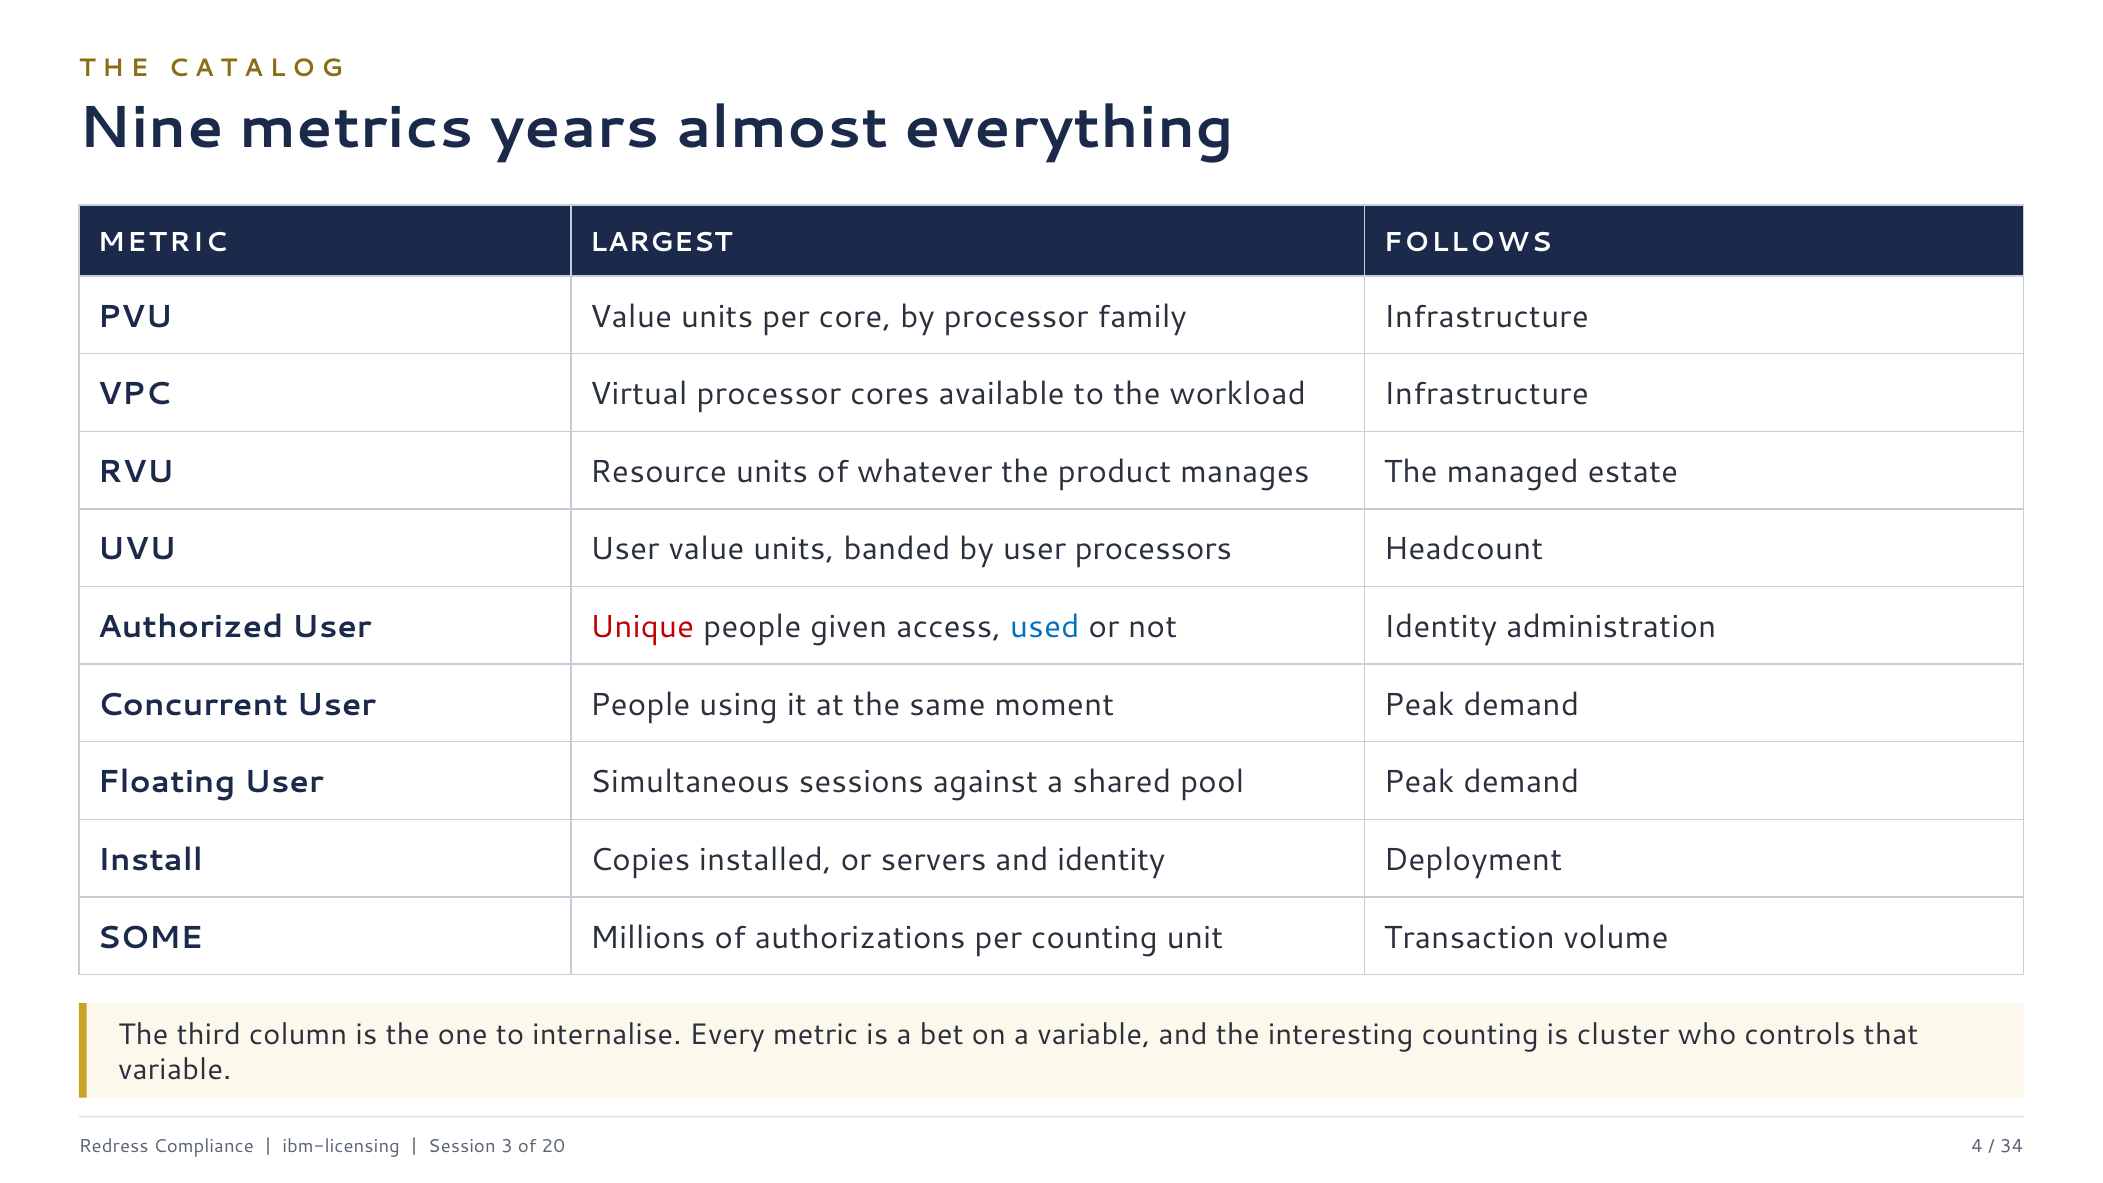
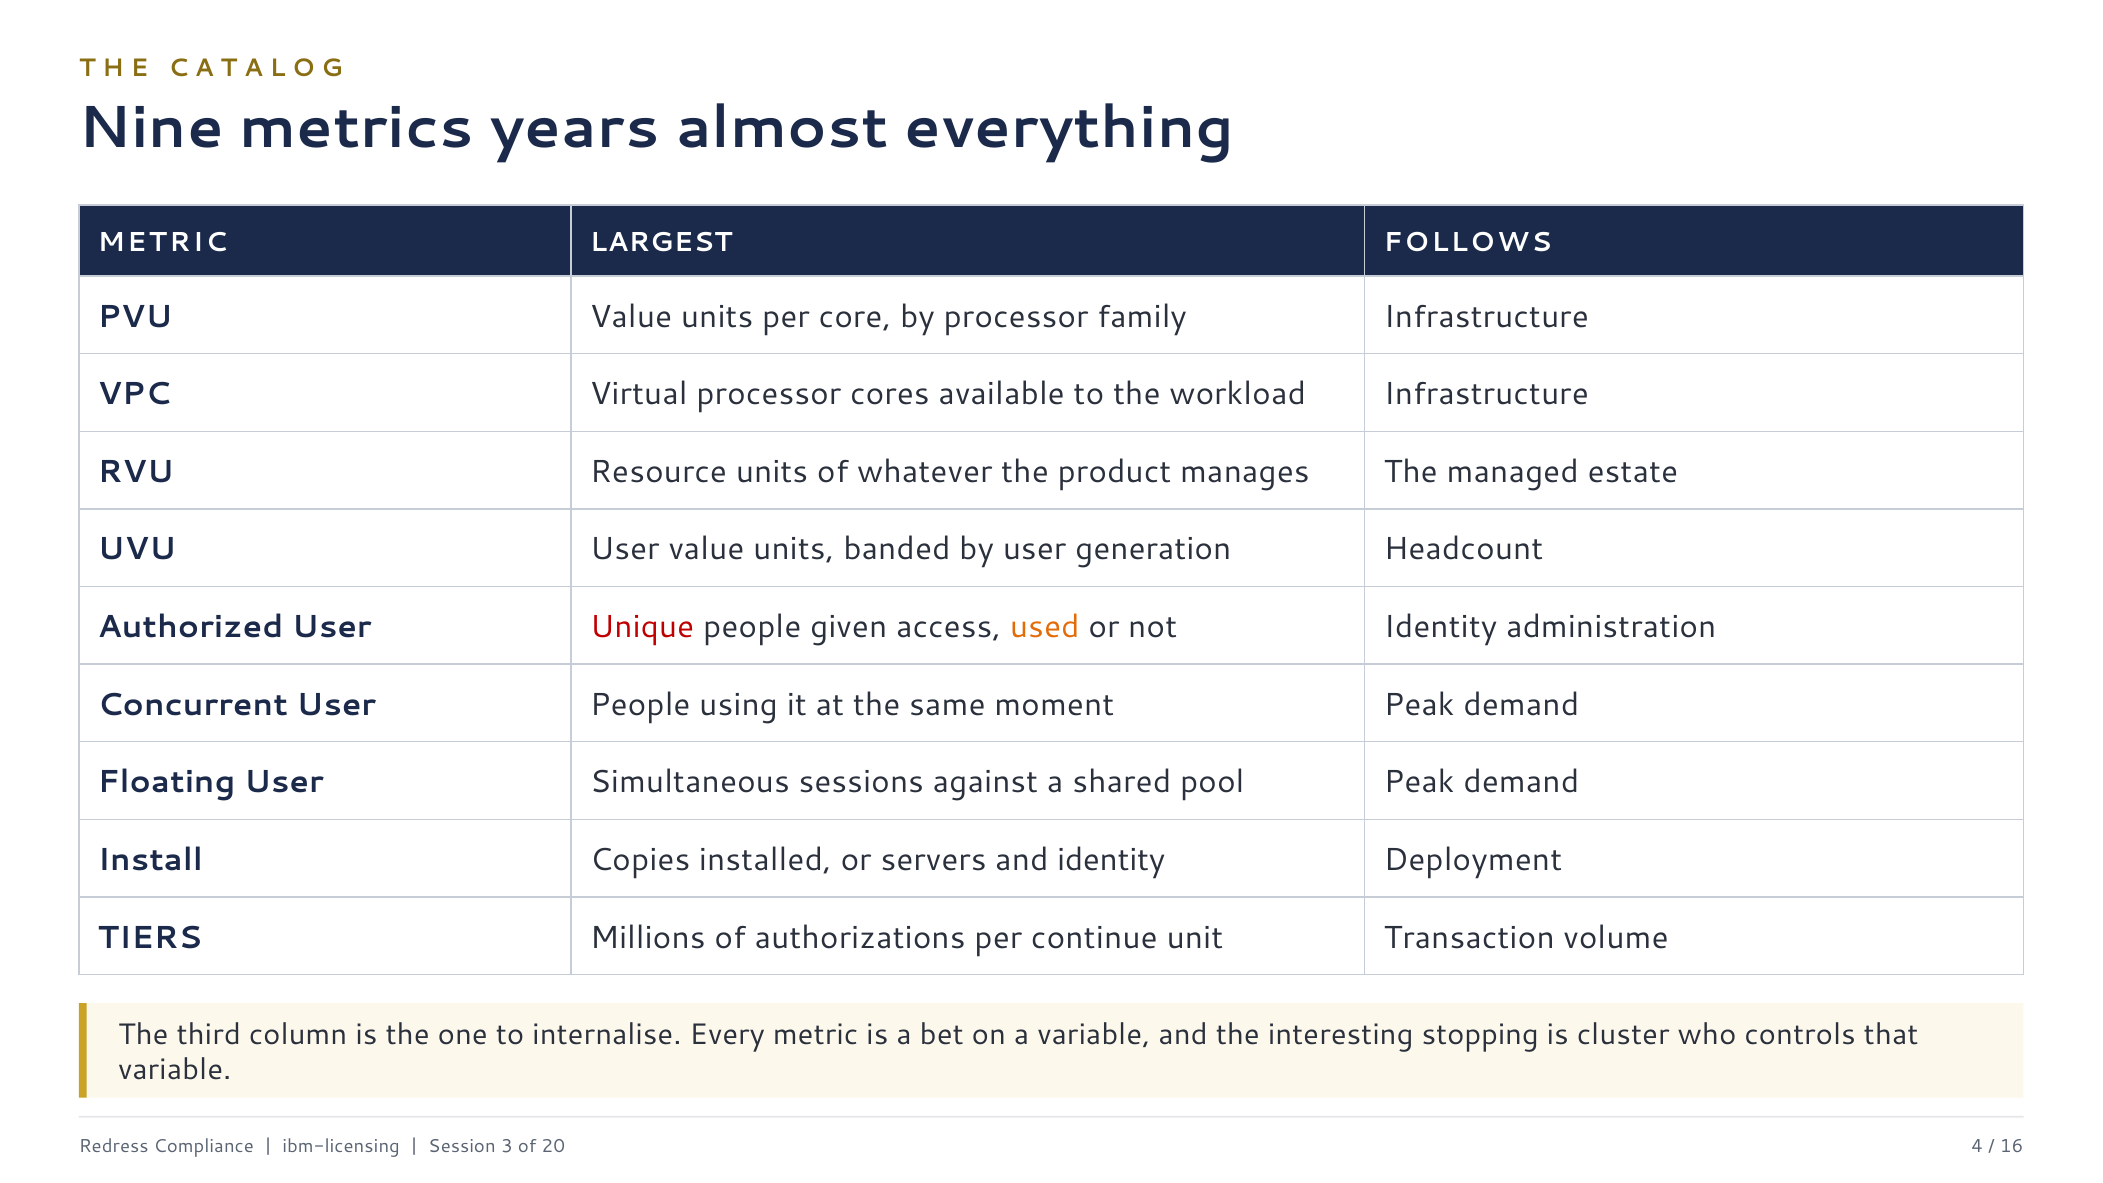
processors: processors -> generation (1153, 549)
used colour: blue -> orange (1045, 627)
SOME: SOME -> TIERS (150, 938)
per counting: counting -> continue (1094, 938)
interesting counting: counting -> stopping (1480, 1035)
34: 34 -> 16 (2012, 1146)
